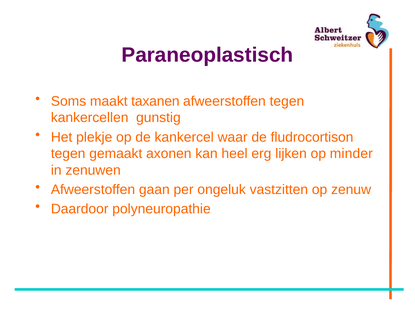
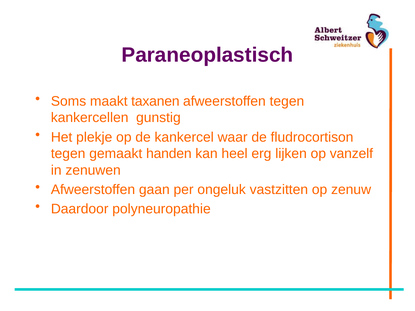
axonen: axonen -> handen (169, 154)
minder: minder -> vanzelf (351, 154)
